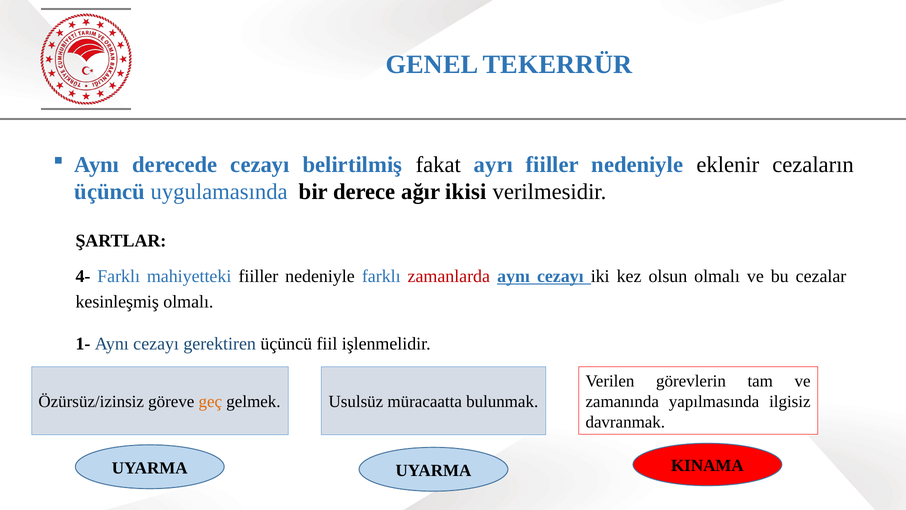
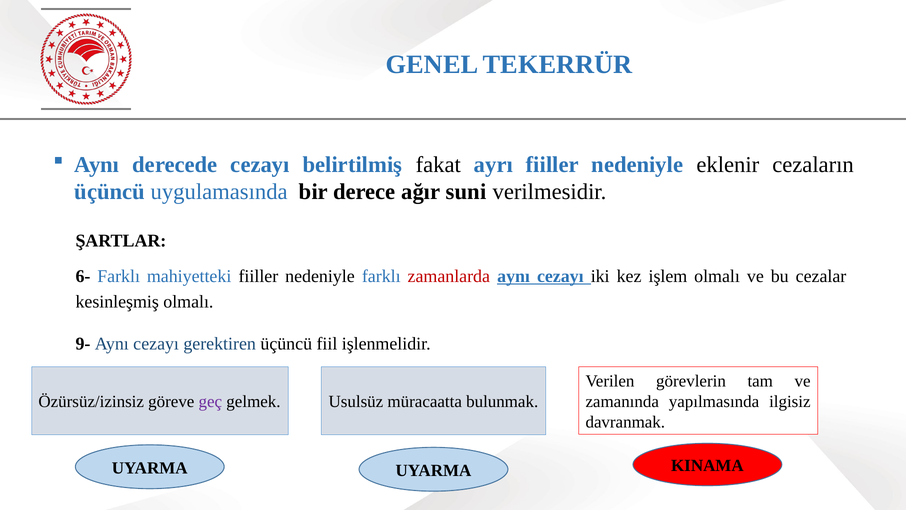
ikisi: ikisi -> suni (466, 192)
4-: 4- -> 6- (83, 276)
olsun: olsun -> işlem (668, 276)
1-: 1- -> 9- (83, 343)
geç colour: orange -> purple (210, 402)
